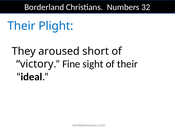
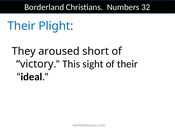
Fine: Fine -> This (71, 64)
